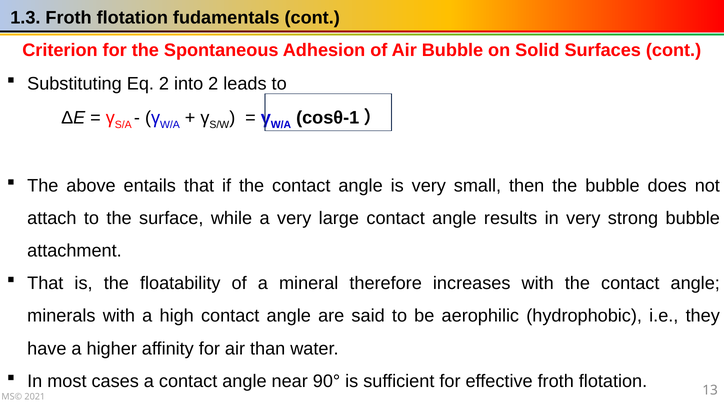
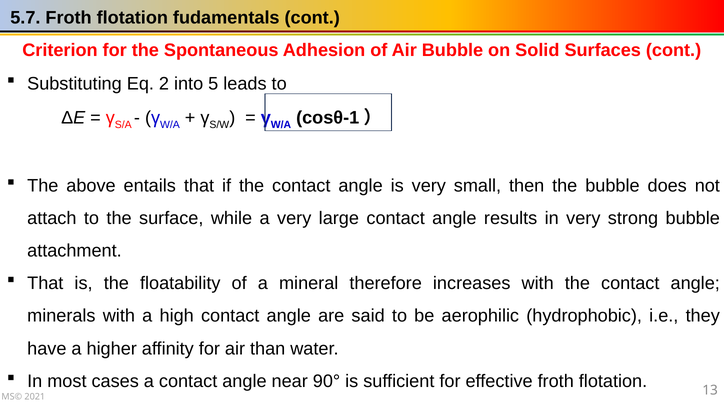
1.3: 1.3 -> 5.7 (25, 18)
into 2: 2 -> 5 (213, 84)
